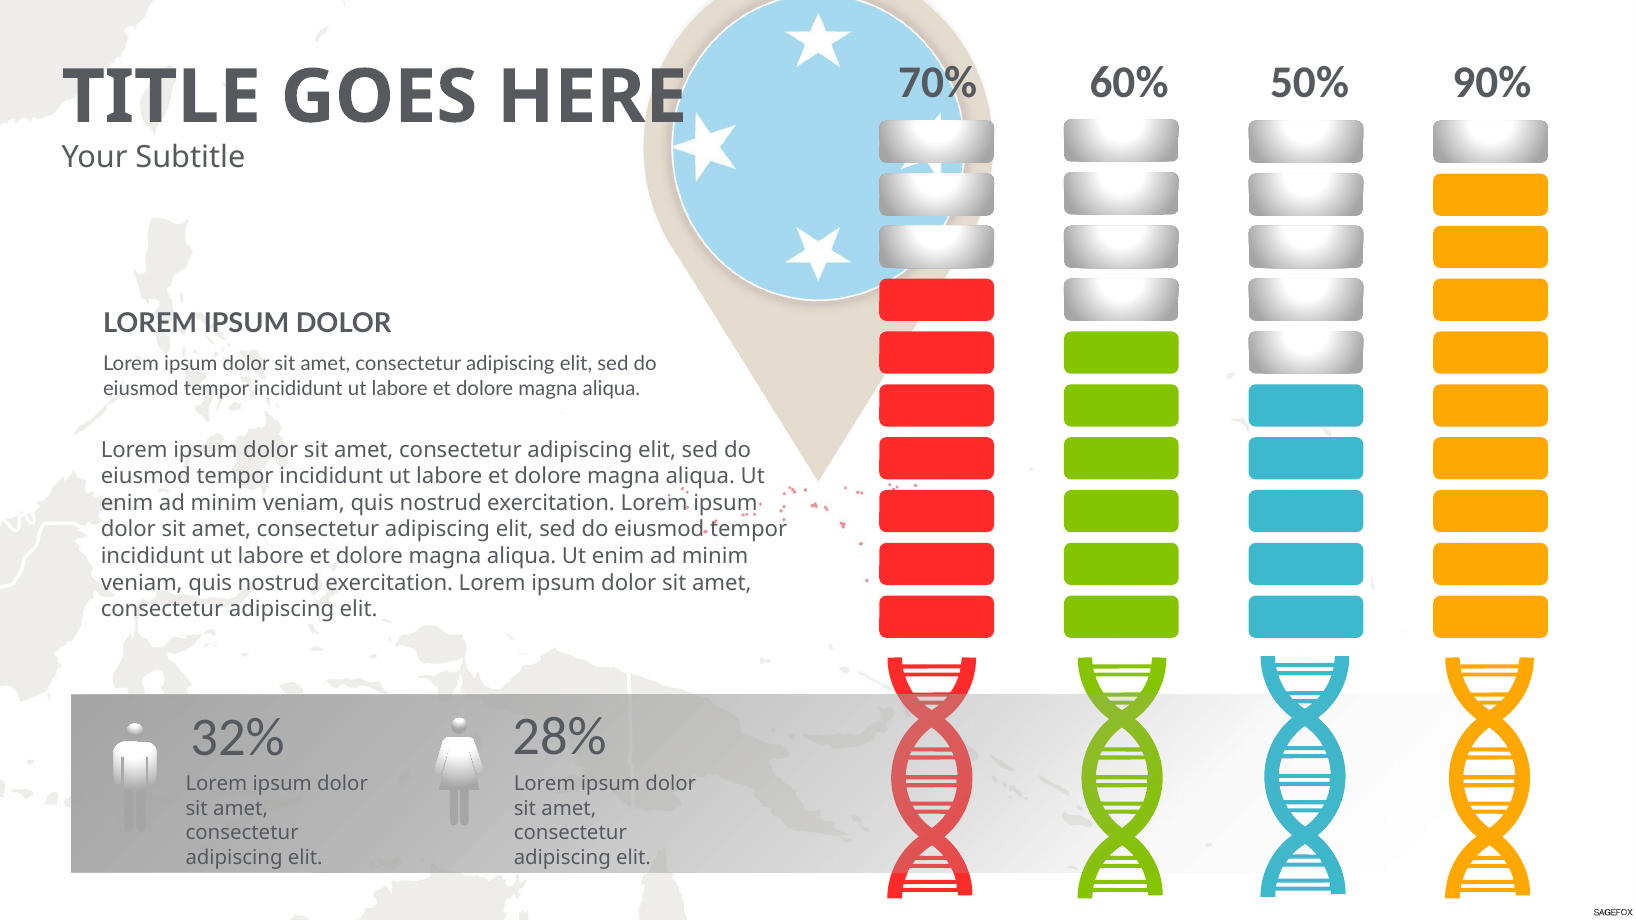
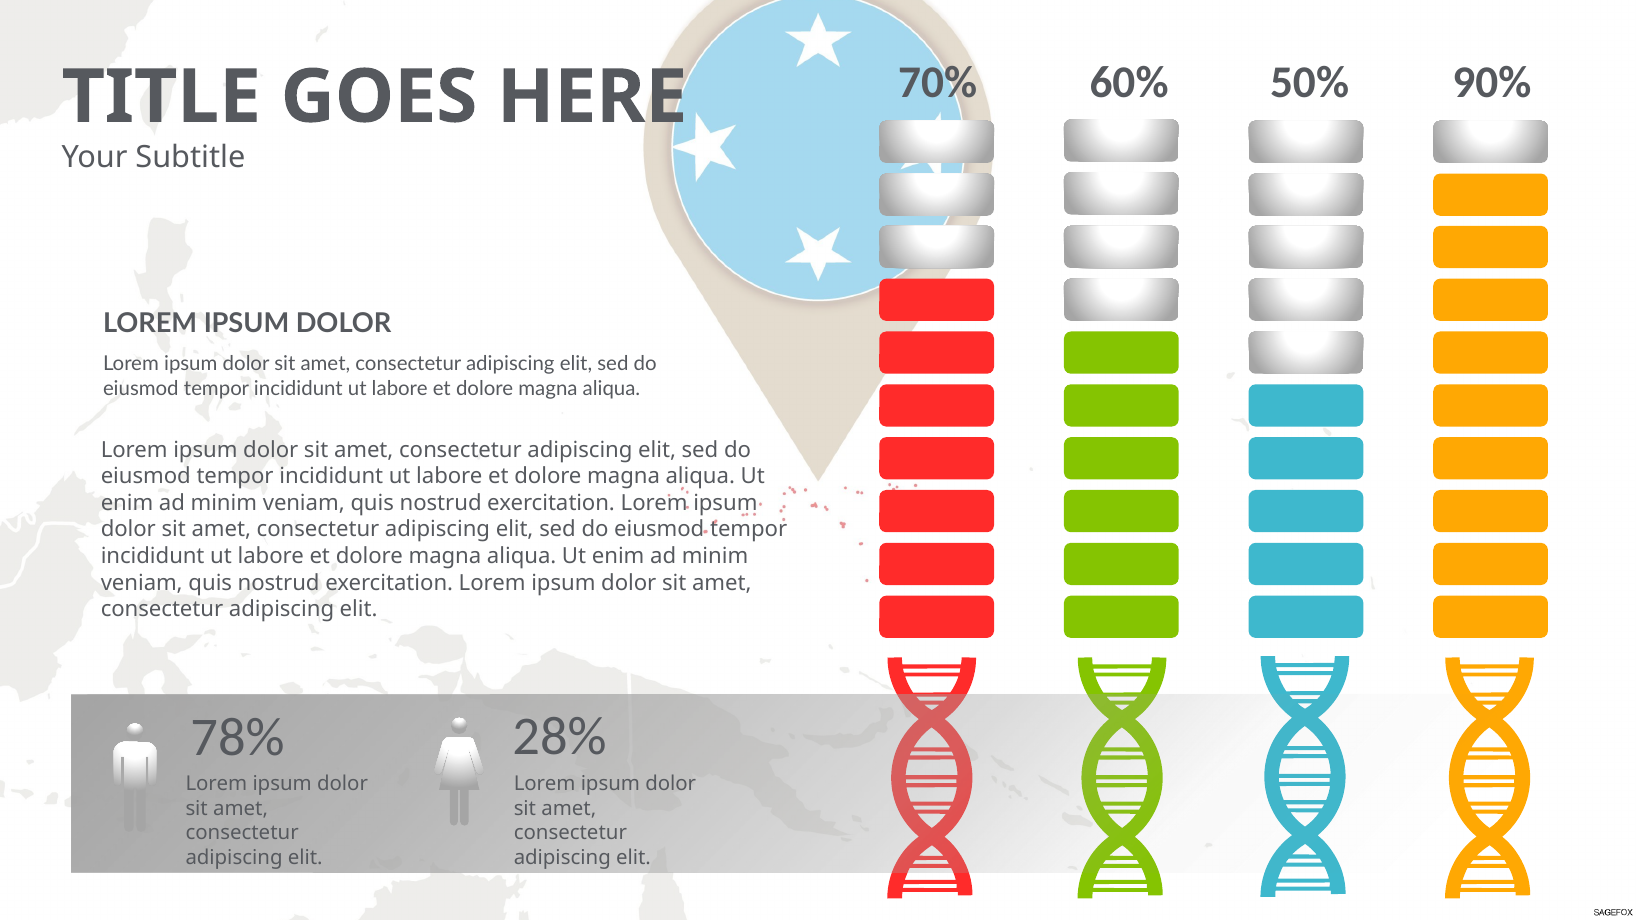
32%: 32% -> 78% (237, 738)
